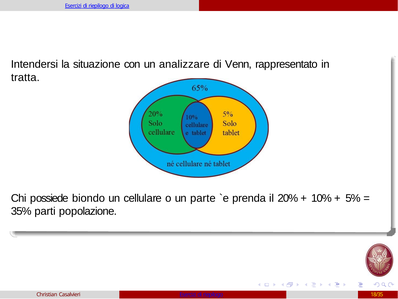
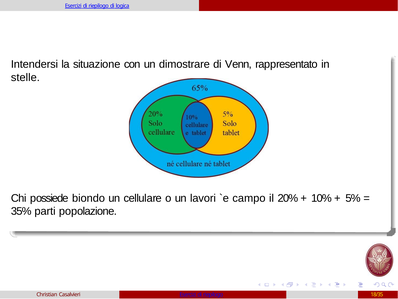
analizzare: analizzare -> dimostrare (184, 64)
tratta: tratta -> stelle (25, 77)
parte: parte -> lavori (203, 198)
prenda: prenda -> campo (249, 198)
